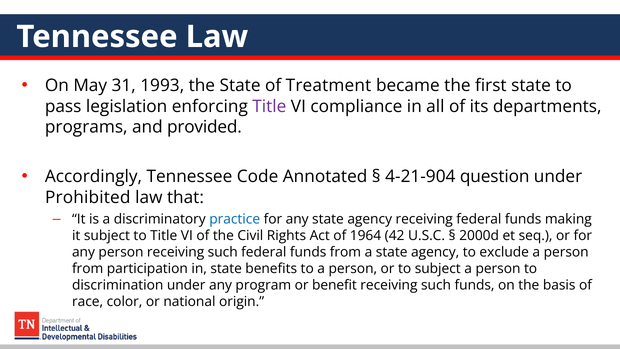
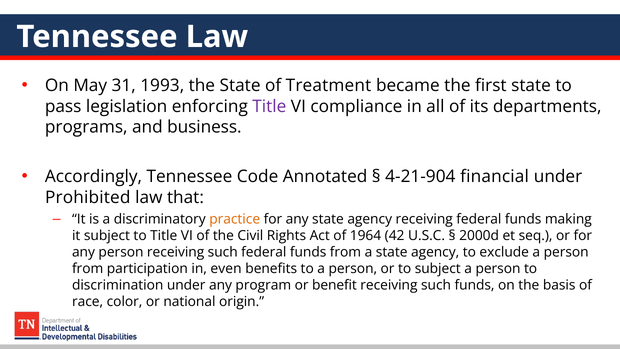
provided: provided -> business (204, 127)
question: question -> financial (495, 177)
practice colour: blue -> orange (235, 219)
in state: state -> even (226, 269)
